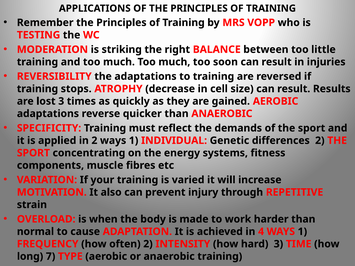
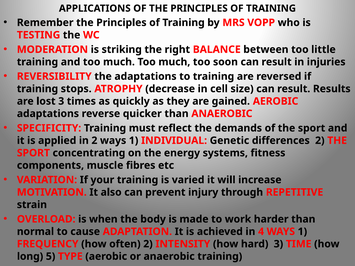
7: 7 -> 5 (51, 257)
